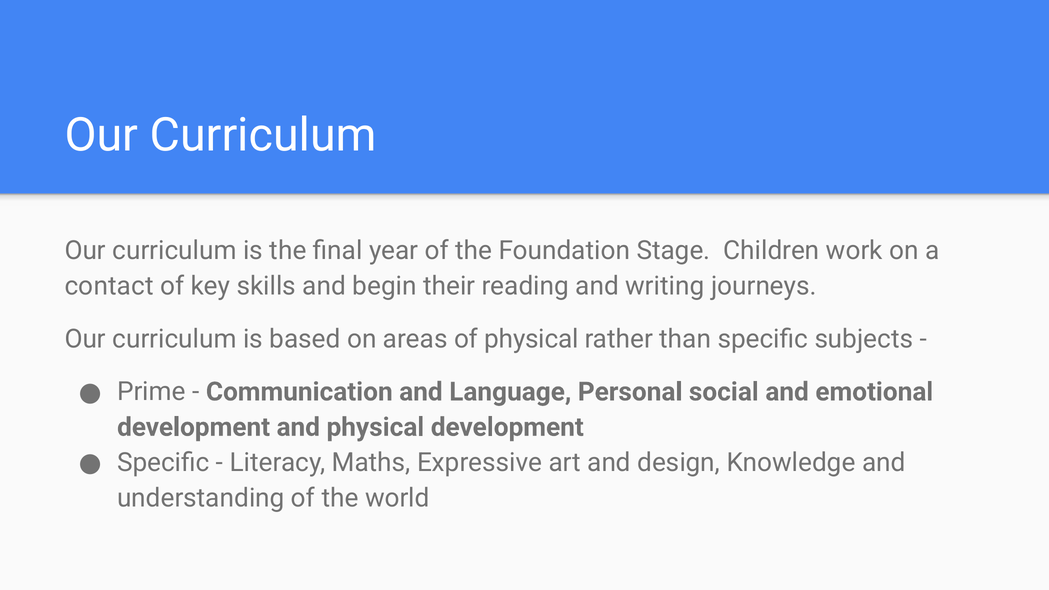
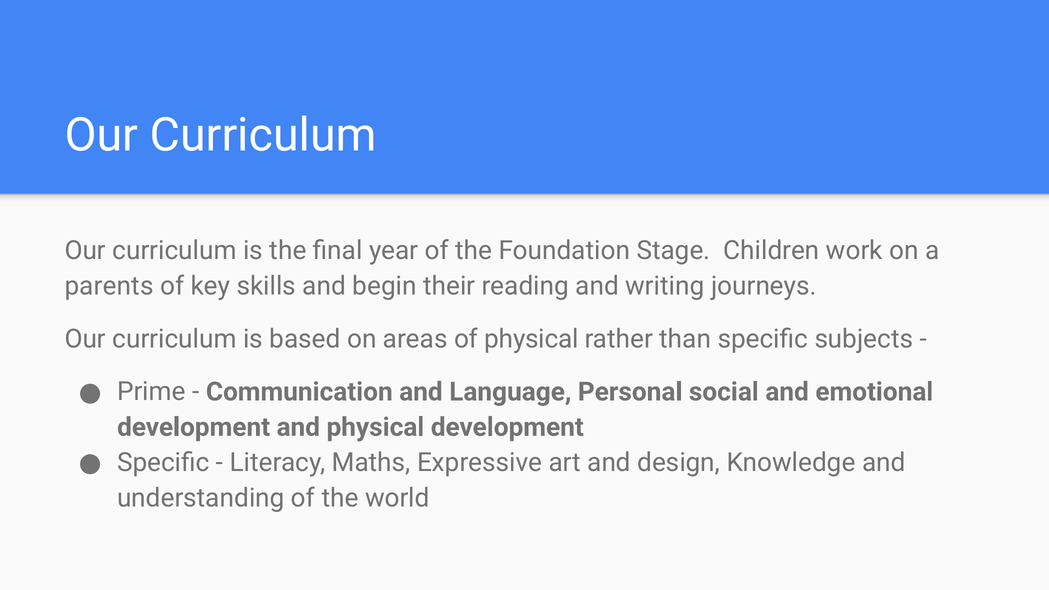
contact: contact -> parents (109, 286)
